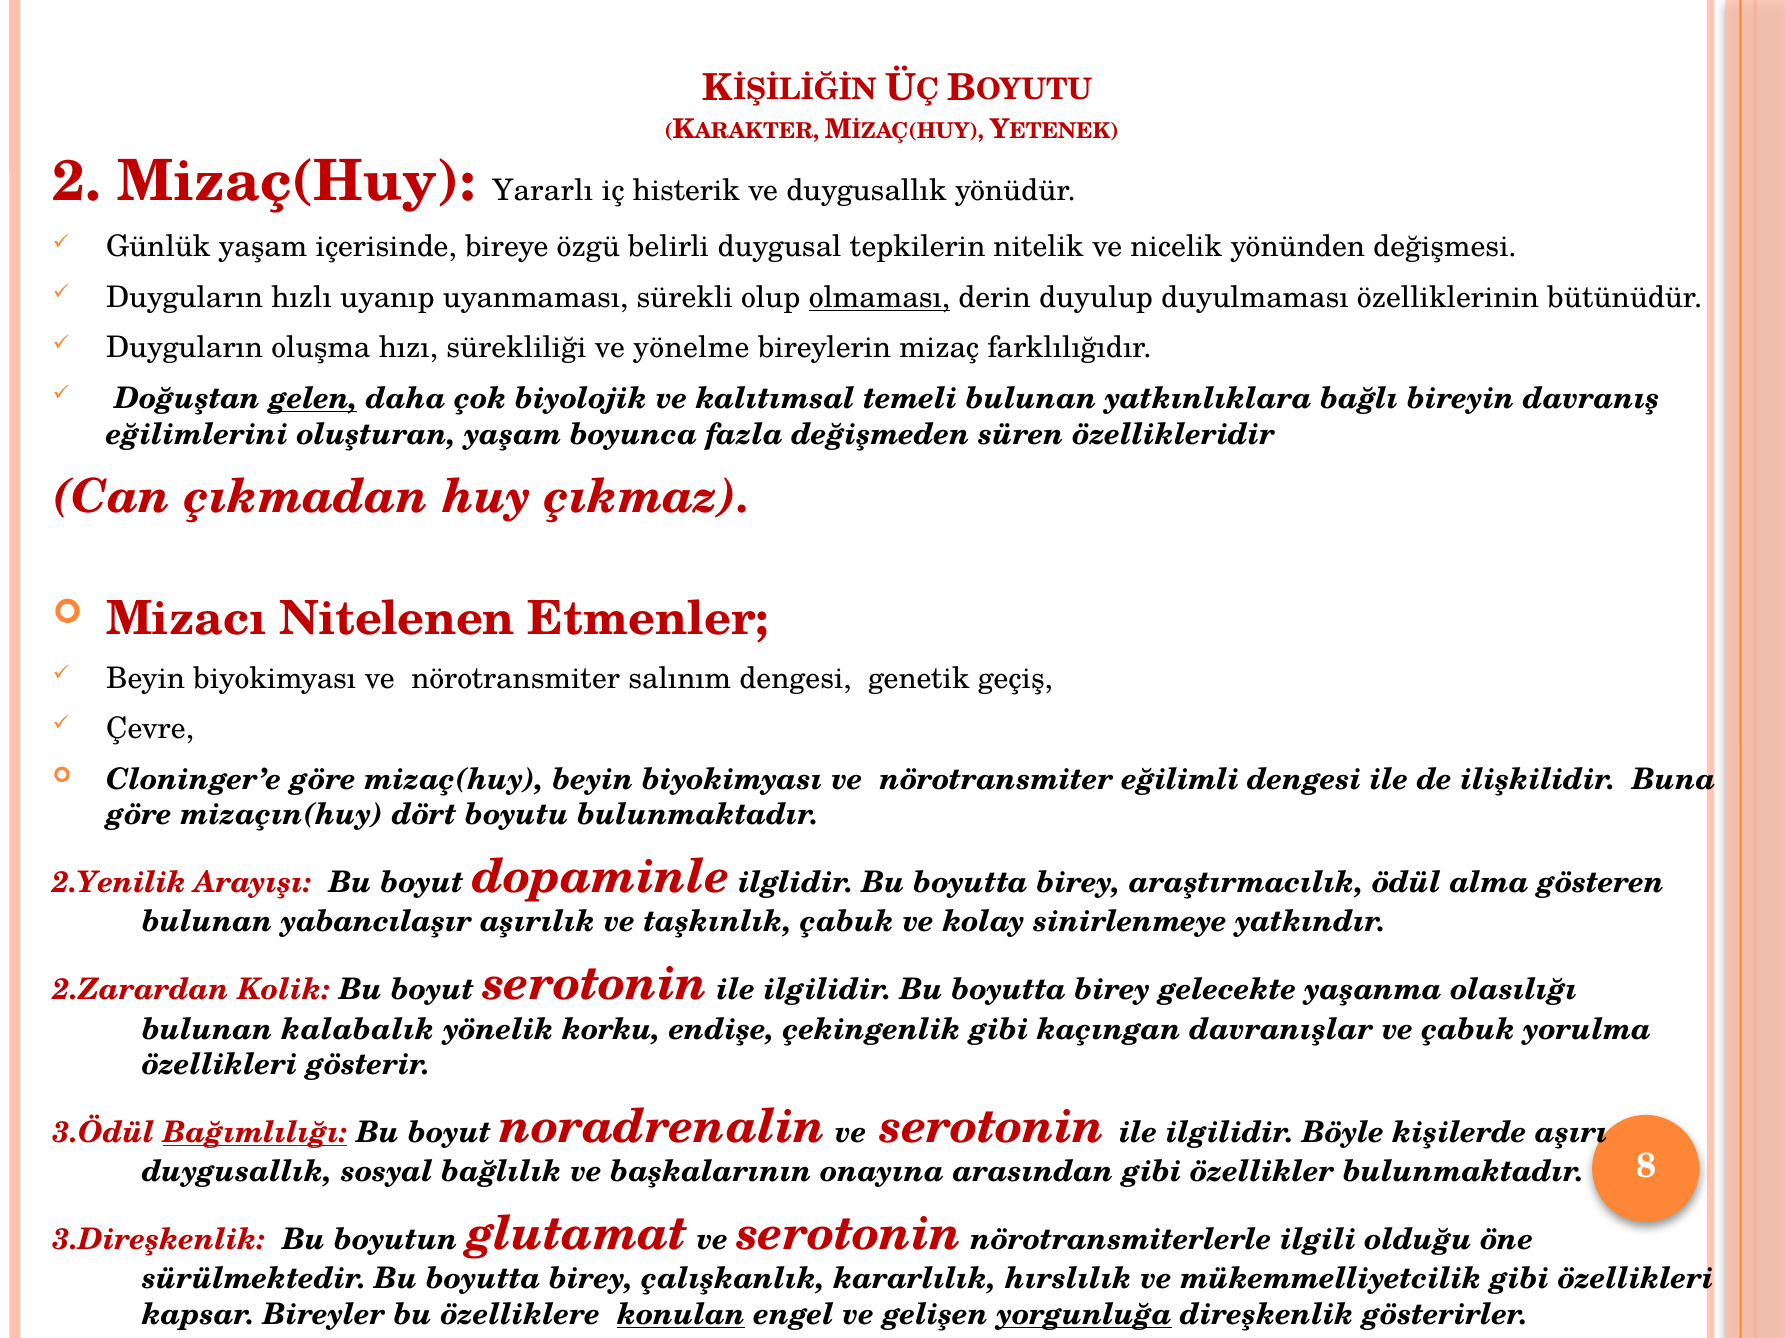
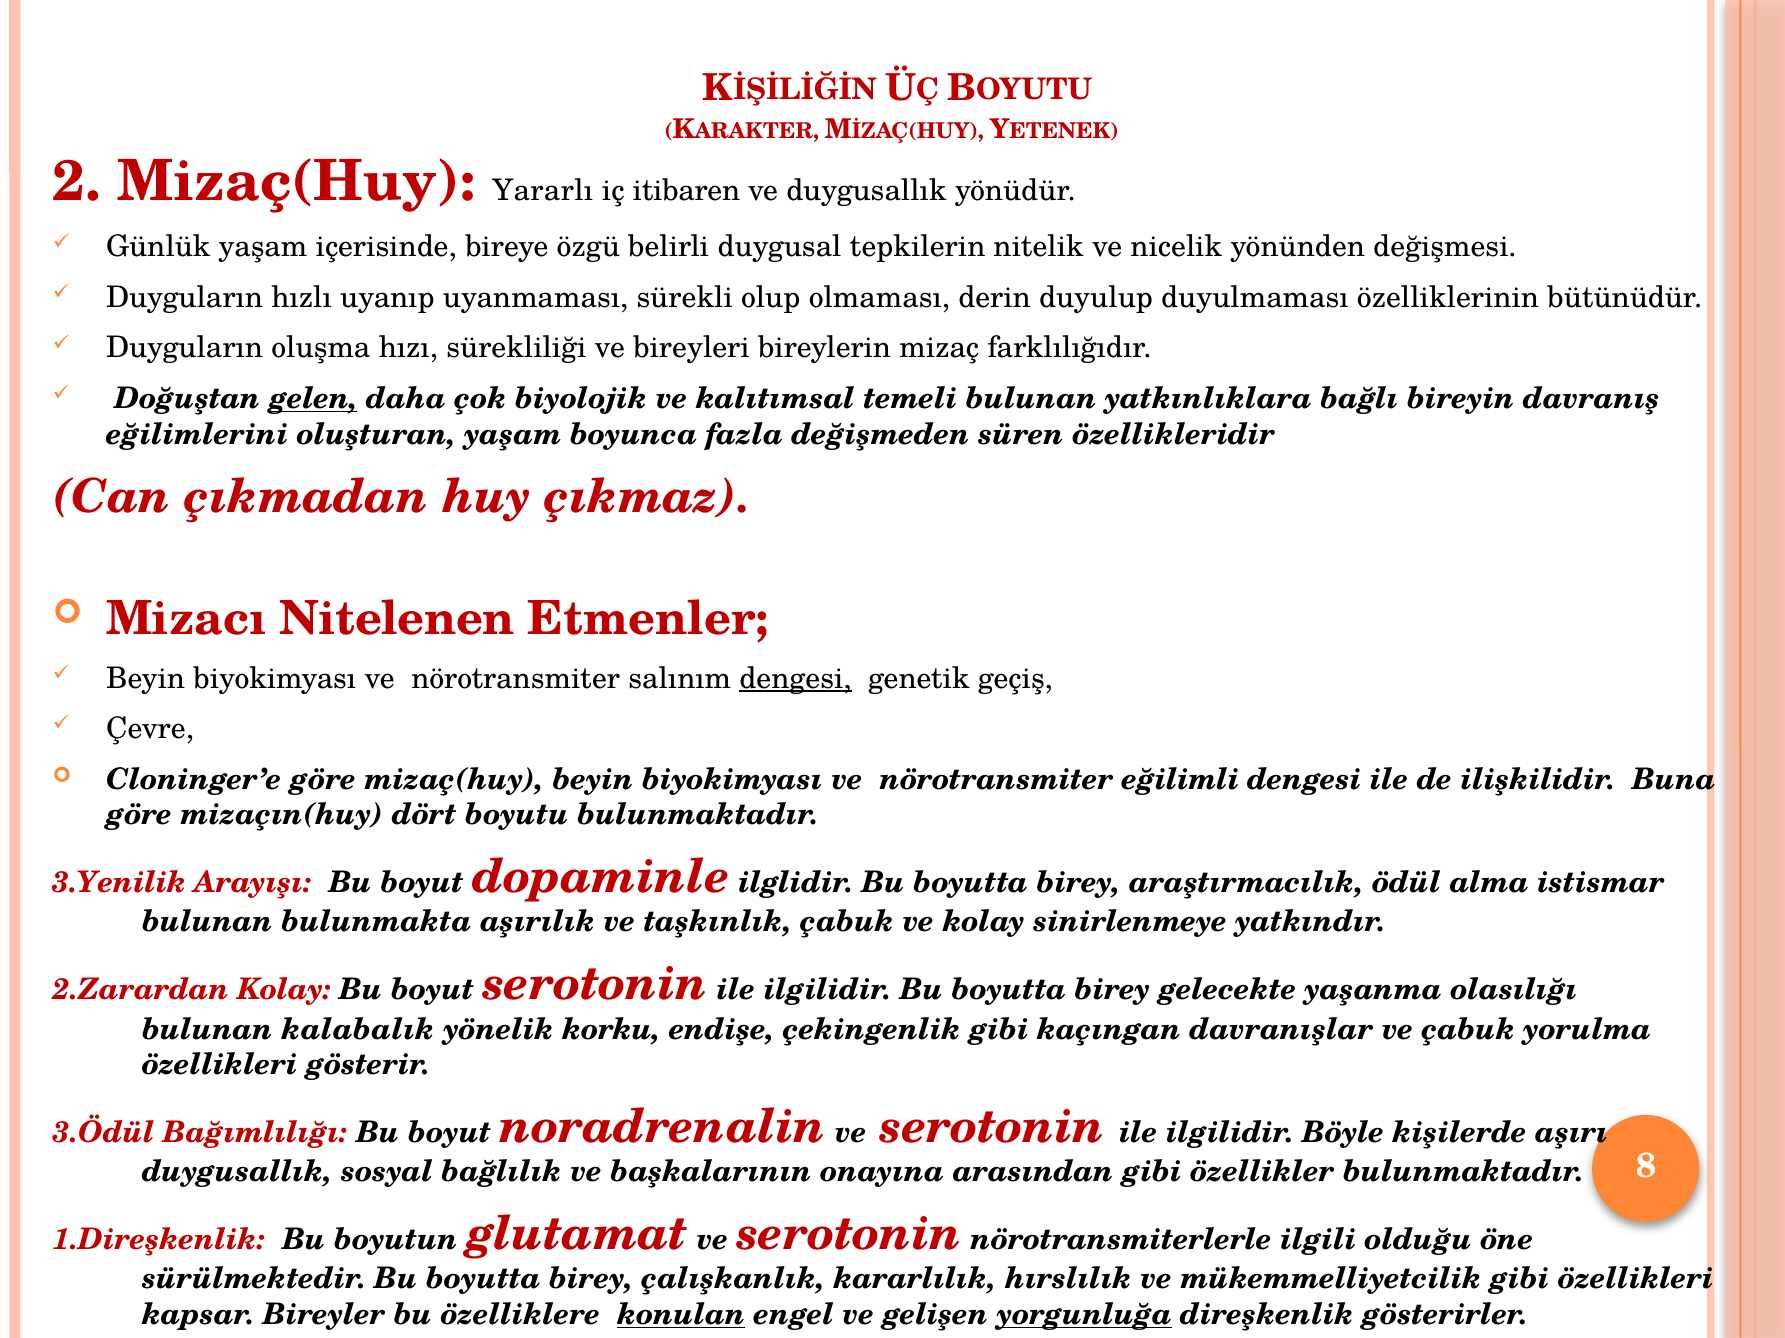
histerik: histerik -> itibaren (686, 191)
olmaması underline: present -> none (879, 298)
yönelme: yönelme -> bireyleri (691, 348)
dengesi underline: none -> present (796, 679)
2.Yenilik: 2.Yenilik -> 3.Yenilik (119, 884)
gösteren: gösteren -> istismar (1601, 884)
yabancılaşır: yabancılaşır -> bulunmakta (376, 923)
2.Zarardan Kolik: Kolik -> Kolay (284, 991)
Bağımlılığı underline: present -> none (255, 1133)
3.Direşkenlik: 3.Direşkenlik -> 1.Direşkenlik (159, 1241)
